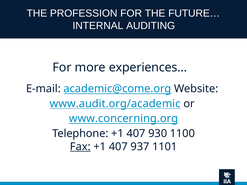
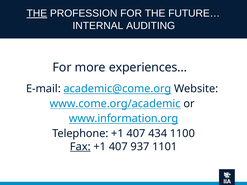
THE underline: none -> present (37, 13)
www.audit.org/academic: www.audit.org/academic -> www.come.org/academic (115, 104)
www.concerning.org: www.concerning.org -> www.information.org (124, 119)
930: 930 -> 434 (158, 134)
